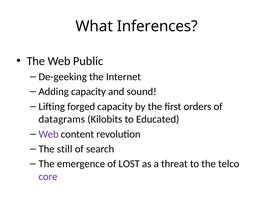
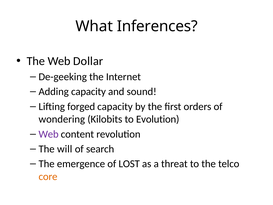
Public: Public -> Dollar (88, 61)
datagrams: datagrams -> wondering (62, 119)
Educated: Educated -> Evolution (158, 119)
still: still -> will (65, 149)
core colour: purple -> orange (48, 176)
